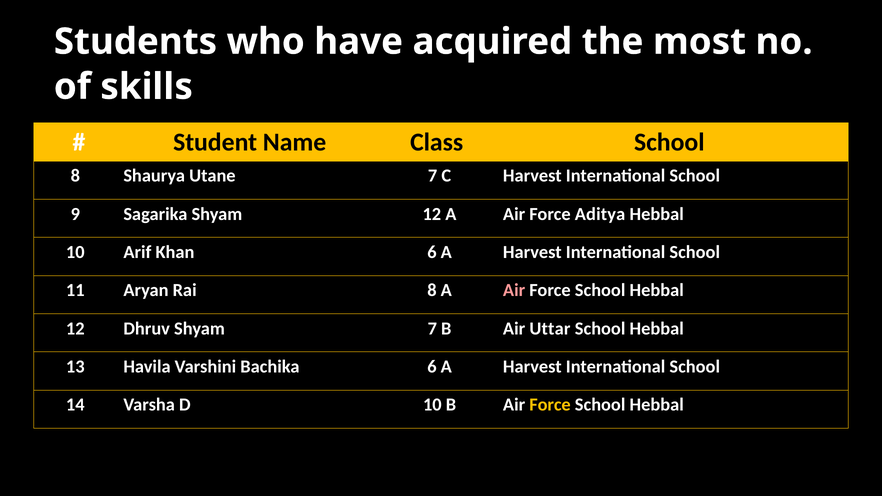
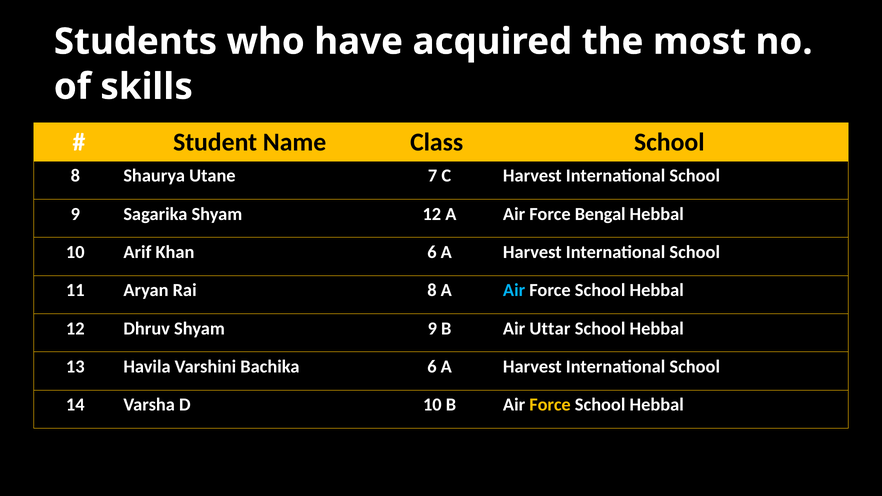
Aditya: Aditya -> Bengal (600, 214)
Air colour: pink -> light blue (514, 290)
Shyam 7: 7 -> 9 (432, 329)
